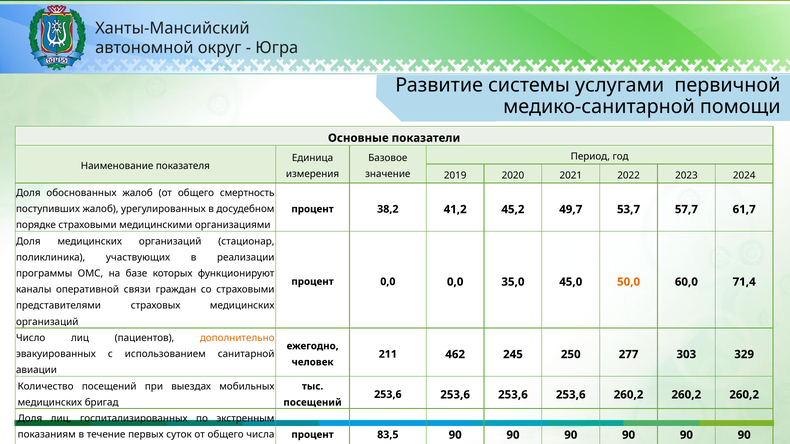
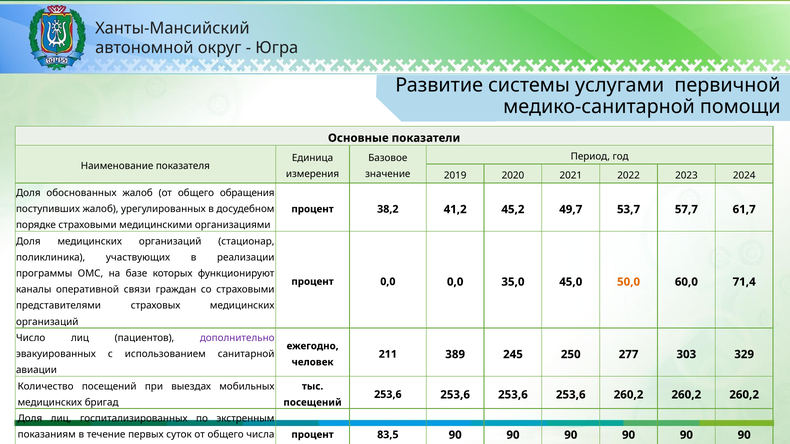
смертность: смертность -> обращения (247, 193)
дополнительно colour: orange -> purple (237, 338)
462: 462 -> 389 (455, 355)
